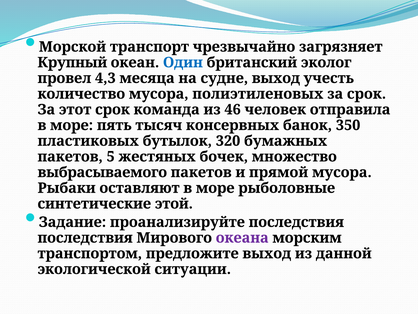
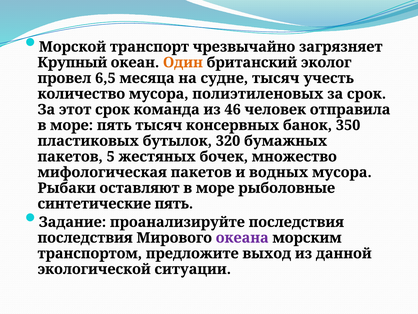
Один colour: blue -> orange (183, 62)
4,3: 4,3 -> 6,5 (105, 78)
судне выход: выход -> тысяч (276, 78)
выбрасываемого: выбрасываемого -> мифологическая (102, 172)
прямой: прямой -> водных (279, 172)
синтетические этой: этой -> пять (174, 203)
